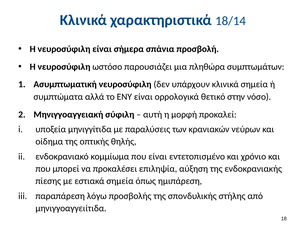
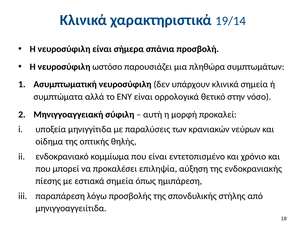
18/14: 18/14 -> 19/14 (231, 21)
